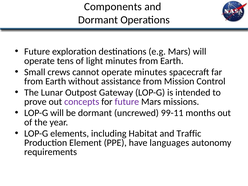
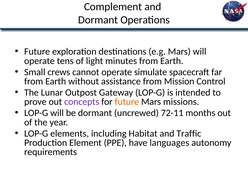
Components: Components -> Complement (113, 7)
operate minutes: minutes -> simulate (151, 72)
future colour: purple -> orange (127, 102)
99-11: 99-11 -> 72-11 (172, 113)
